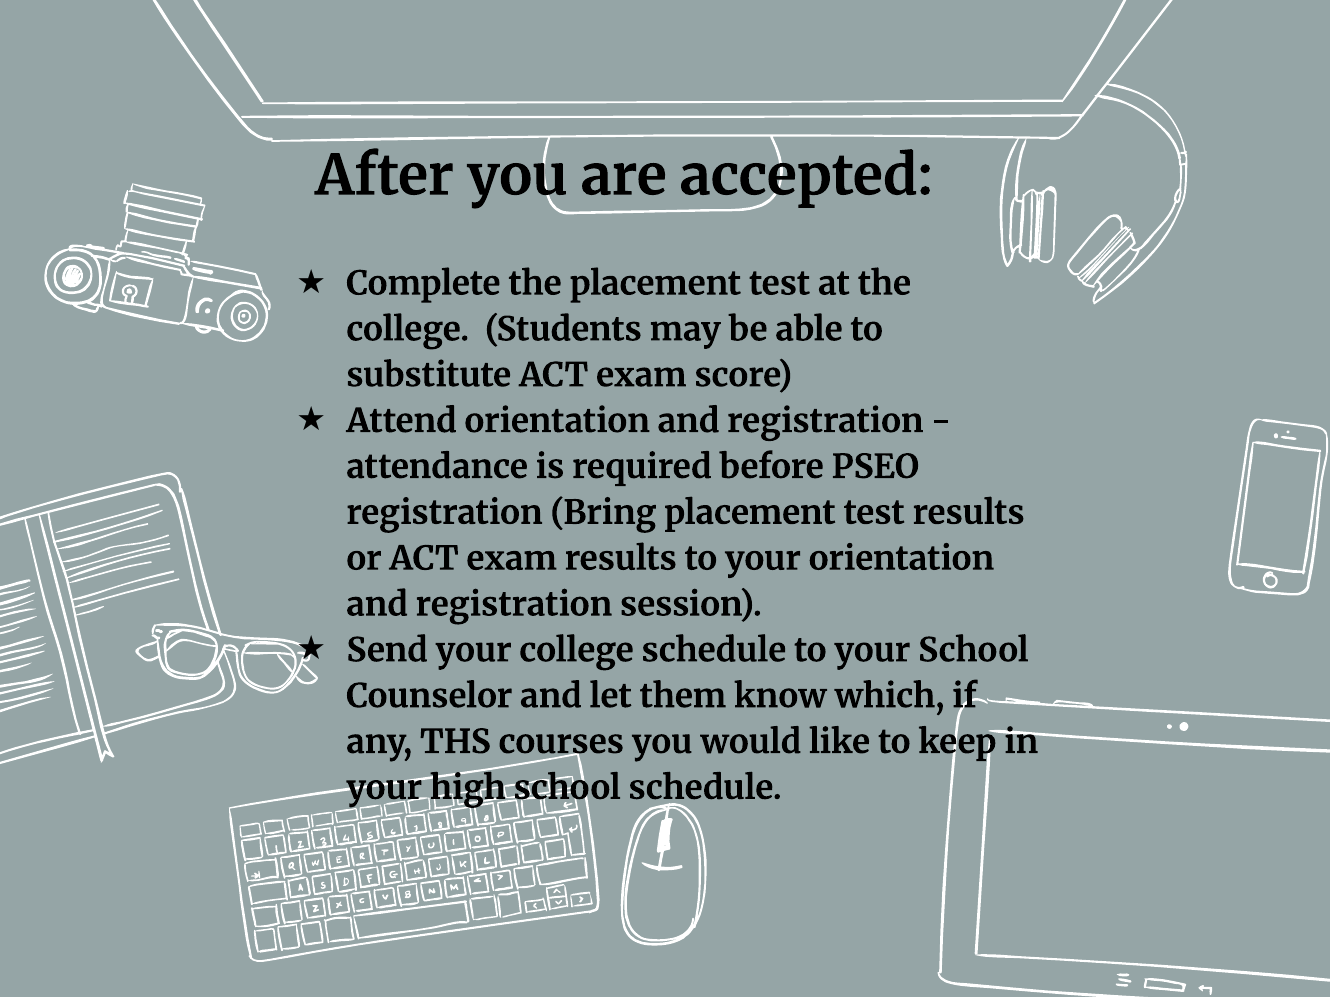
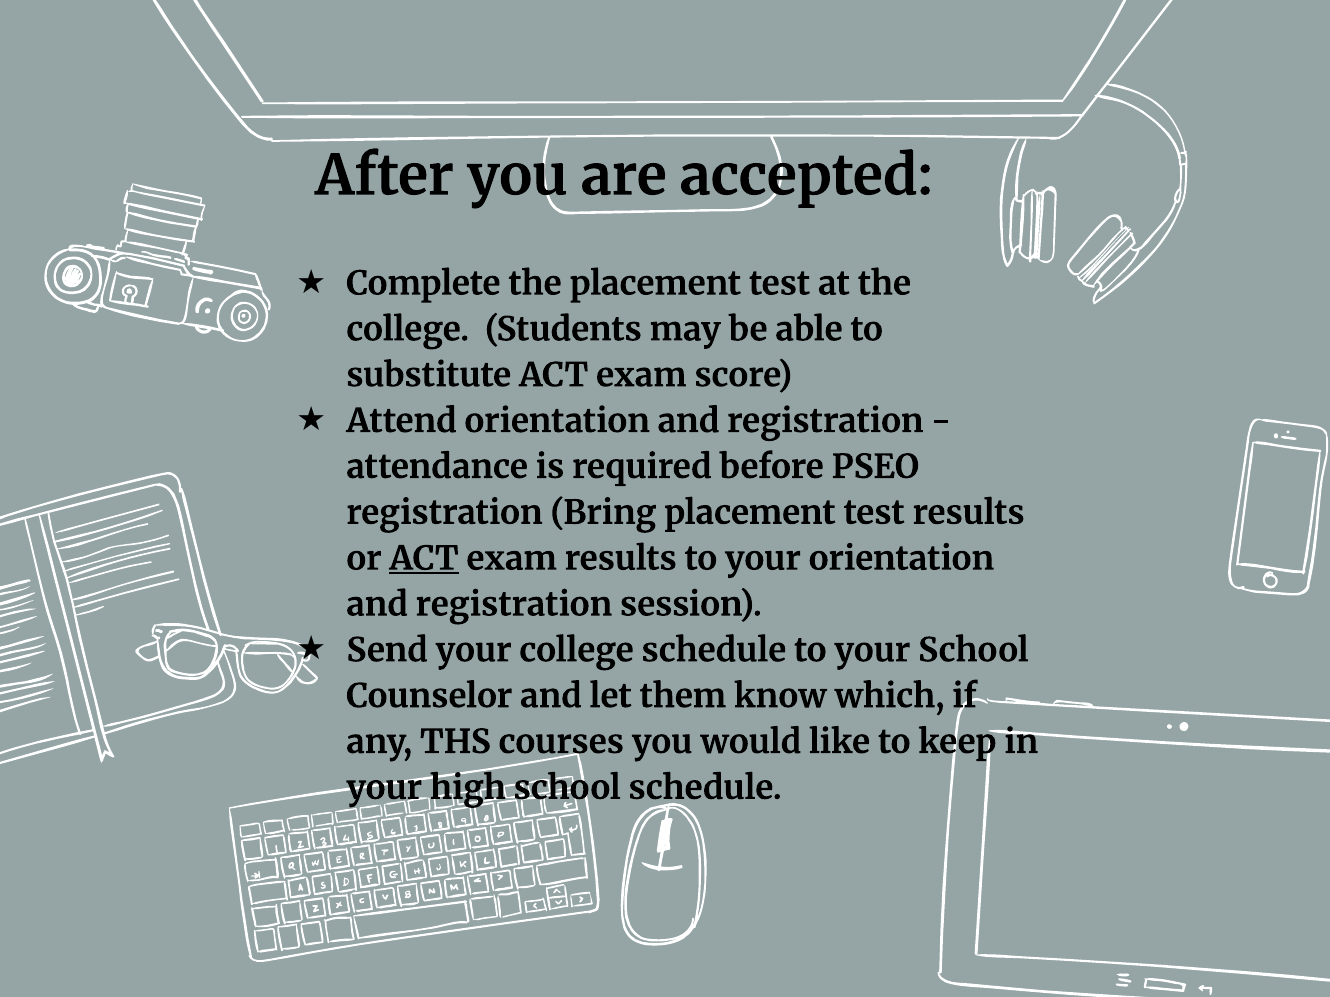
ACT underline: none -> present (424, 559)
